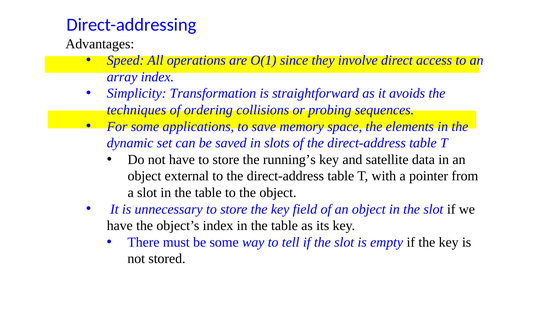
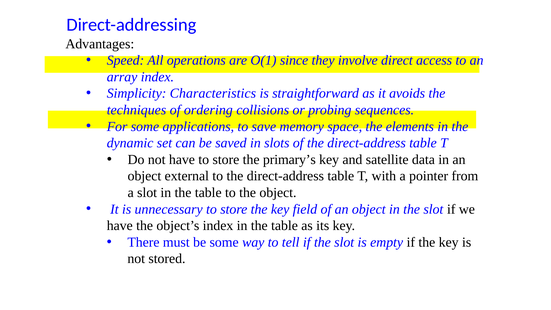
Transformation: Transformation -> Characteristics (213, 93)
running’s: running’s -> primary’s (289, 160)
